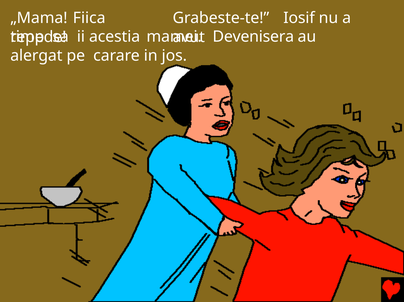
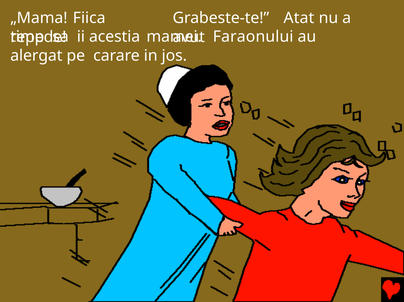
Iosif: Iosif -> Atat (299, 18)
Devenisera: Devenisera -> Faraonului (253, 37)
